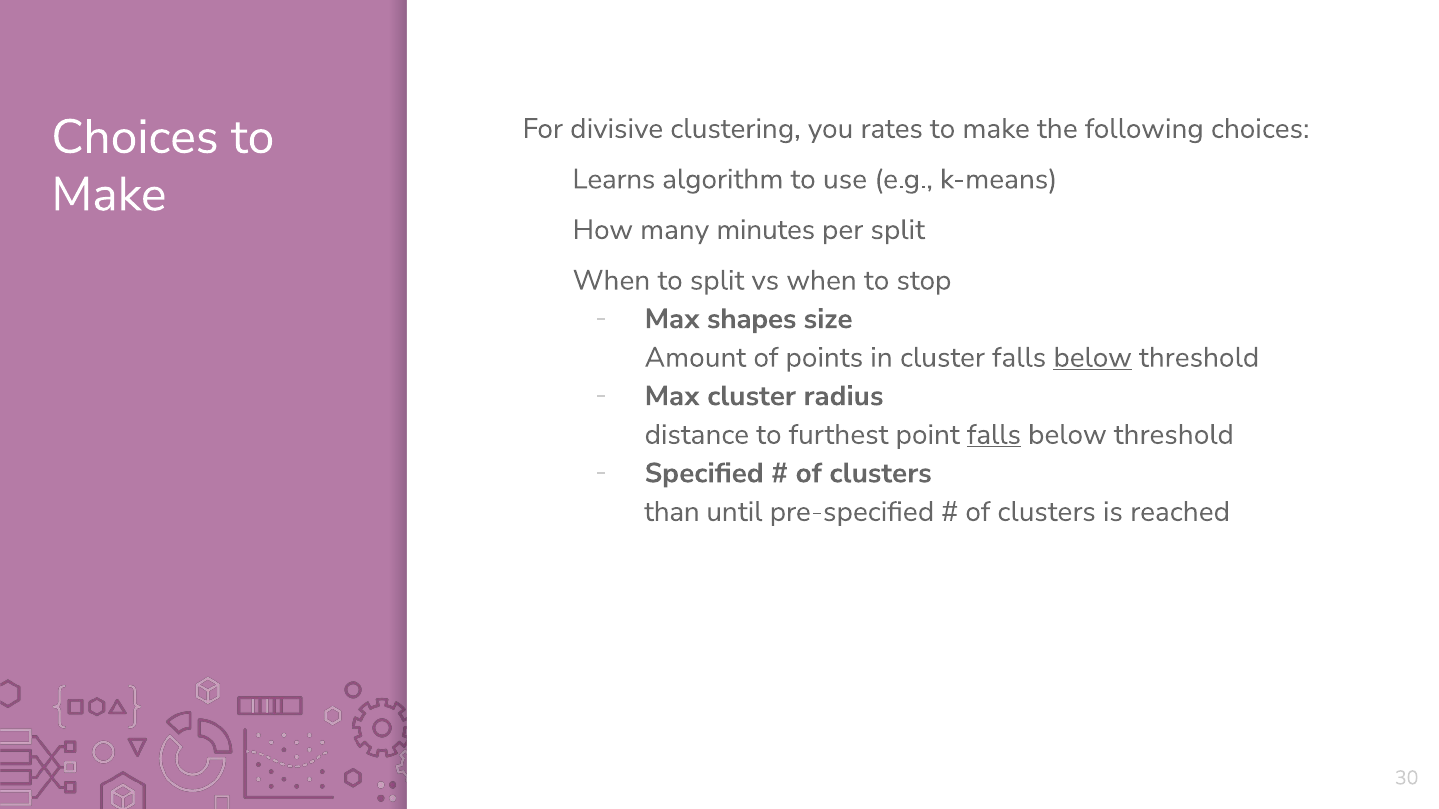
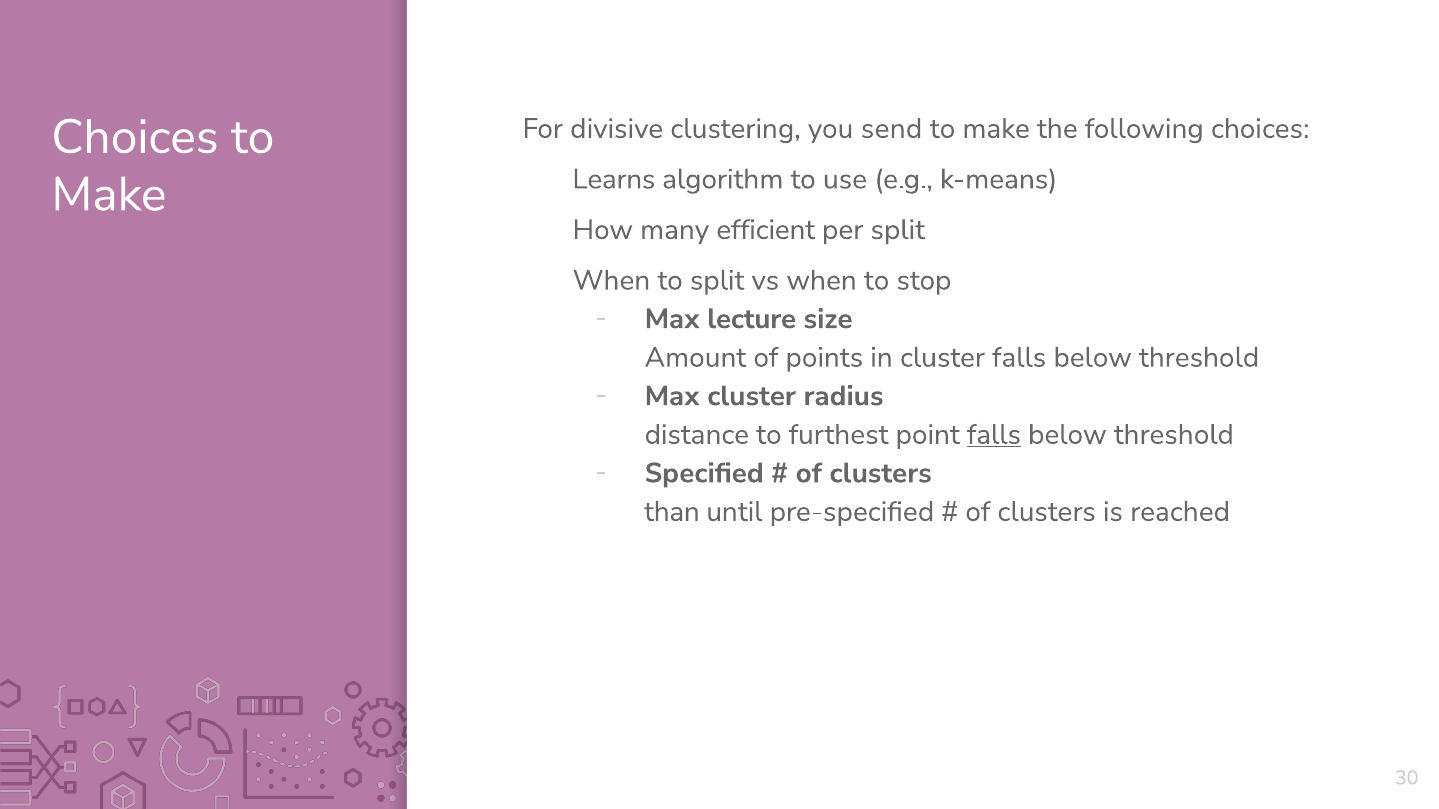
rates: rates -> send (892, 129)
minutes: minutes -> efficient (766, 230)
shapes: shapes -> lecture (752, 319)
below underline: present -> none (1093, 358)
